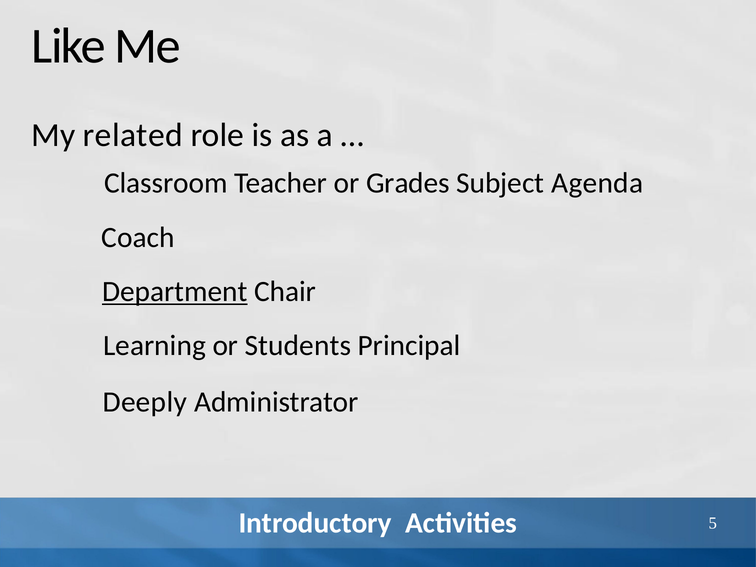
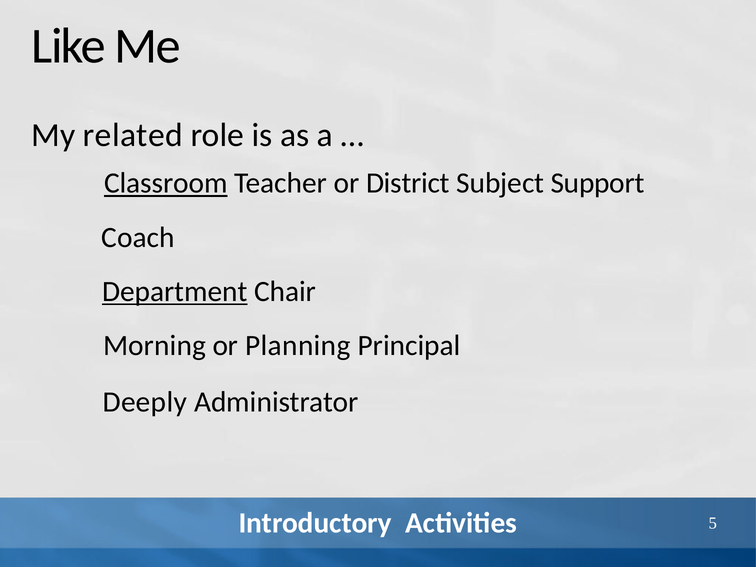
Classroom underline: none -> present (166, 183)
Grades: Grades -> District (408, 183)
Agenda: Agenda -> Support (598, 183)
Learning: Learning -> Morning (154, 346)
Students: Students -> Planning (298, 346)
